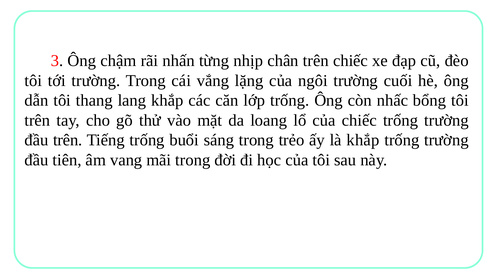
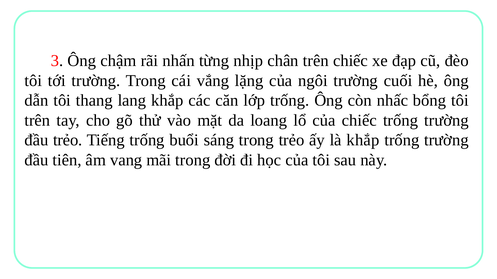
đầu trên: trên -> trẻo (68, 140)
